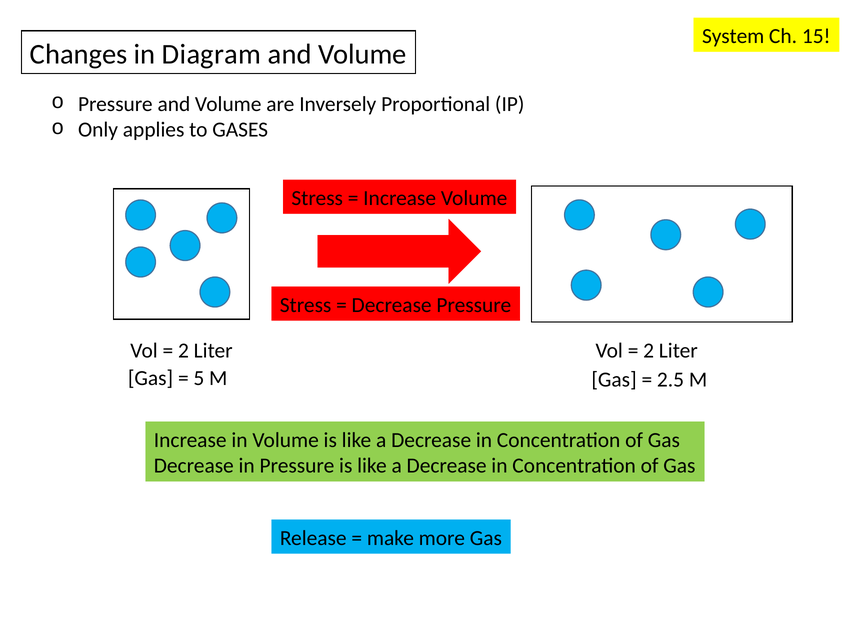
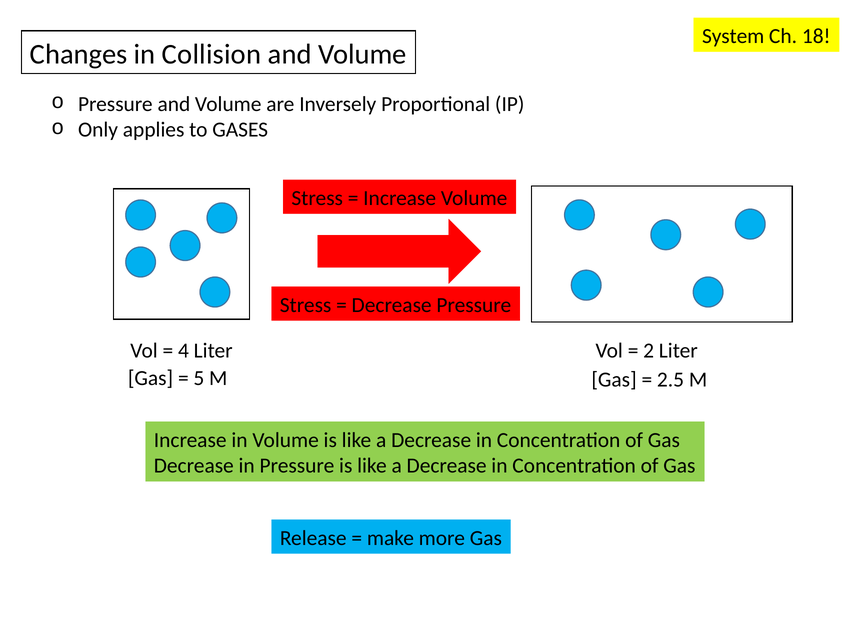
15: 15 -> 18 (816, 36)
Diagram: Diagram -> Collision (212, 54)
2: 2 -> 4 (183, 351)
